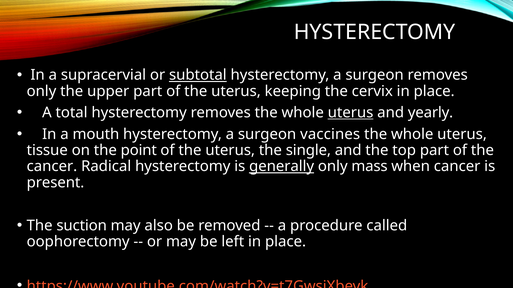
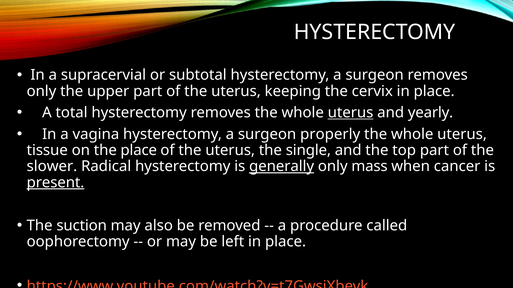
subtotal underline: present -> none (198, 75)
mouth: mouth -> vagina (96, 134)
vaccines: vaccines -> properly (330, 134)
the point: point -> place (139, 151)
cancer: cancer -> slower (52, 167)
present underline: none -> present (55, 183)
